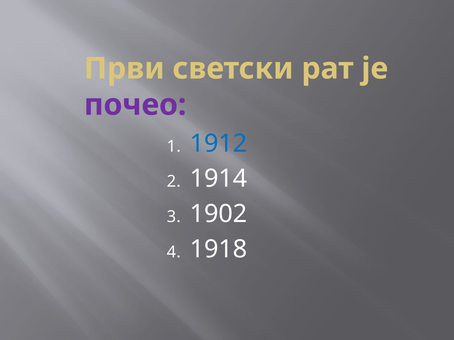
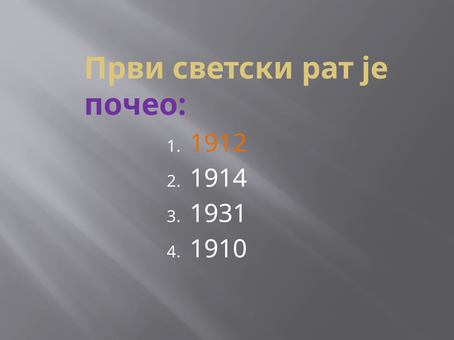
1912 colour: blue -> orange (219, 144)
1902: 1902 -> 1931 (219, 214)
1918: 1918 -> 1910 (219, 249)
